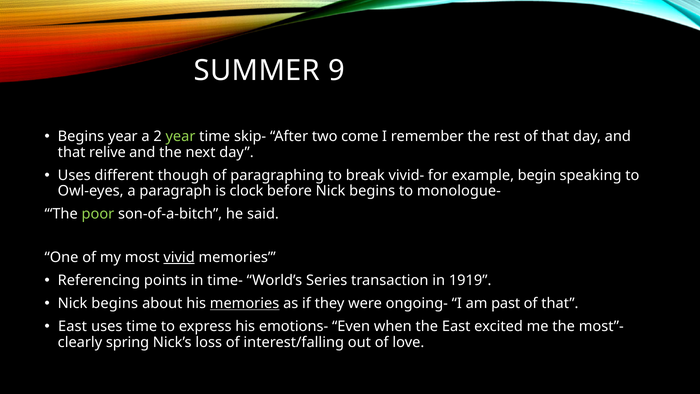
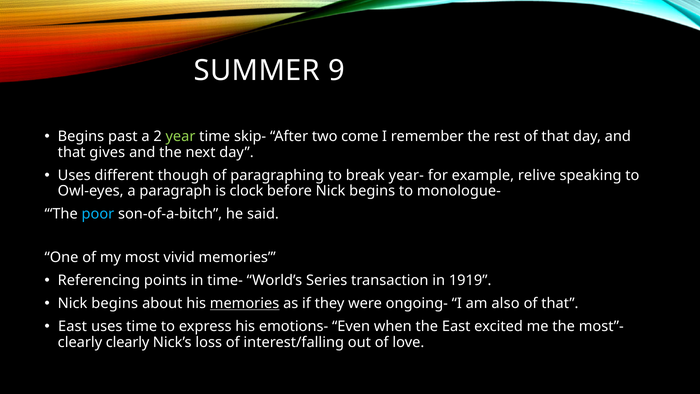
Begins year: year -> past (123, 136)
relive: relive -> gives (107, 152)
vivid-: vivid- -> year- (406, 175)
begin: begin -> relive (537, 175)
poor colour: light green -> light blue (98, 214)
vivid underline: present -> none (179, 257)
past: past -> also (506, 303)
clearly spring: spring -> clearly (128, 342)
